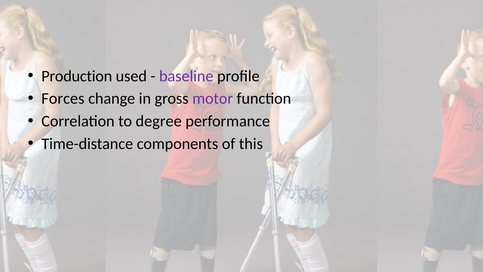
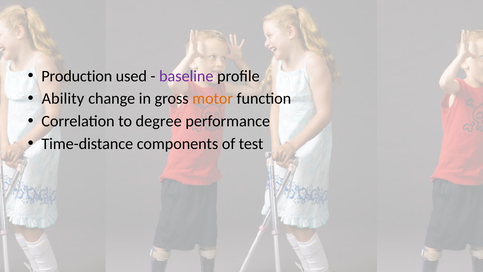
Forces: Forces -> Ability (63, 99)
motor colour: purple -> orange (213, 99)
this: this -> test (251, 144)
